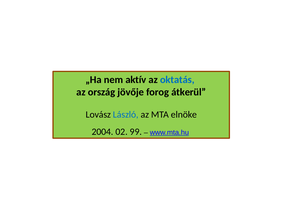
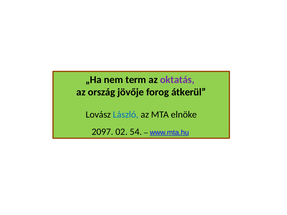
aktív: aktív -> term (136, 80)
oktatás colour: blue -> purple (177, 80)
2004: 2004 -> 2097 (102, 132)
99: 99 -> 54 (136, 132)
